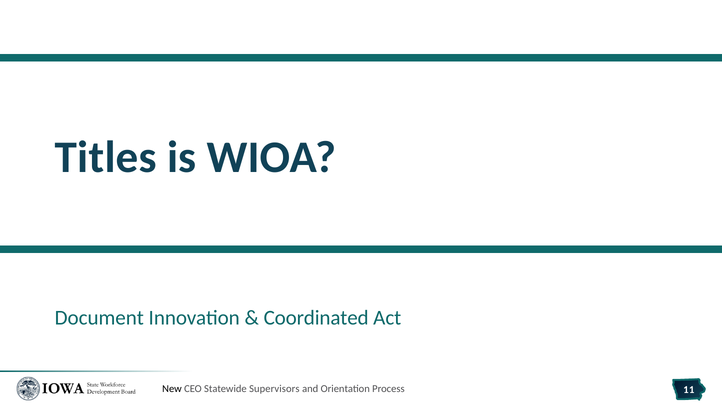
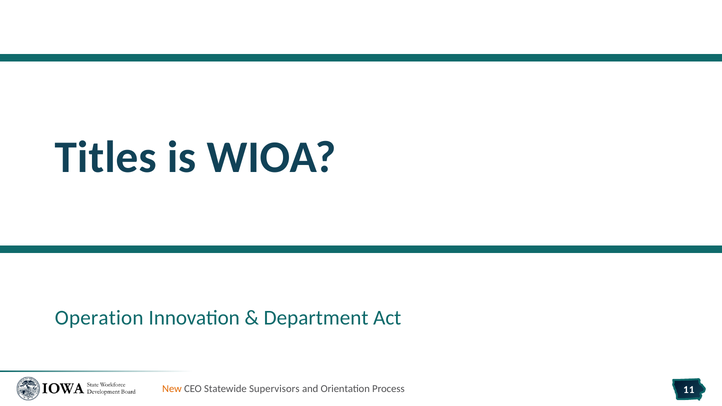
Document: Document -> Operation (99, 318)
Coordinated: Coordinated -> Department (316, 318)
New colour: black -> orange (172, 389)
